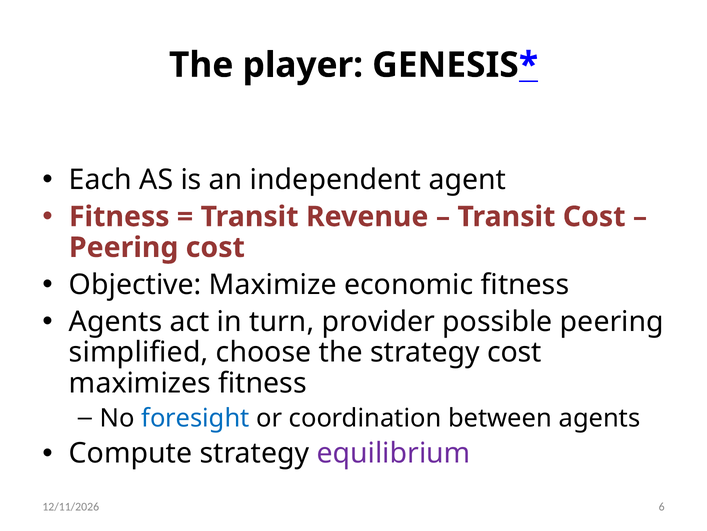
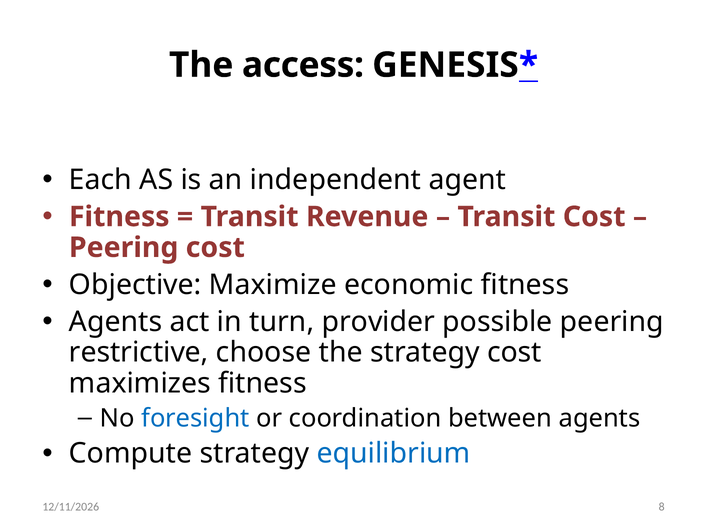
player: player -> access (303, 65)
simplified: simplified -> restrictive (139, 352)
equilibrium colour: purple -> blue (394, 453)
6: 6 -> 8 (662, 506)
